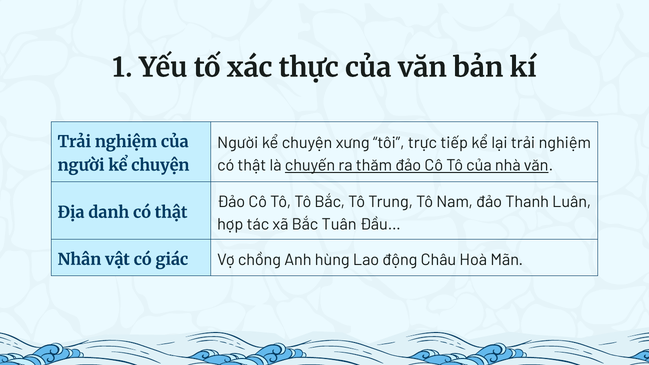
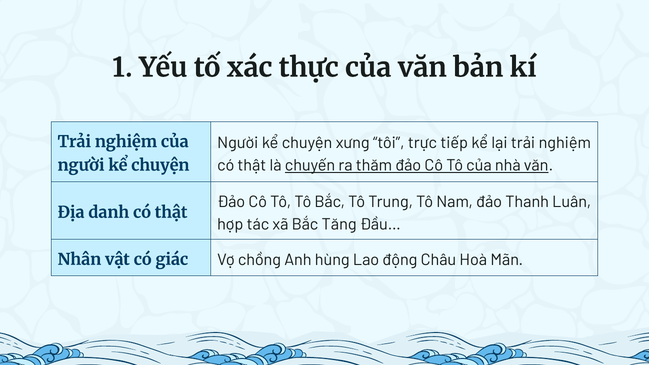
Tuân: Tuân -> Tăng (339, 224)
